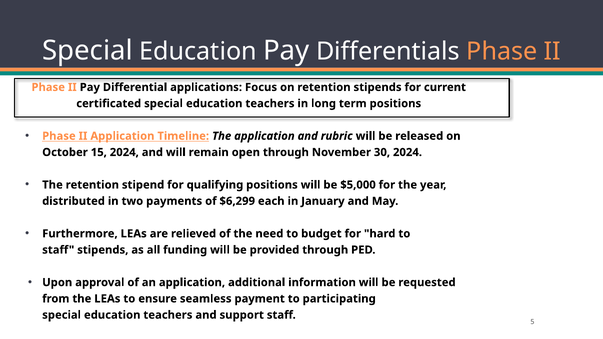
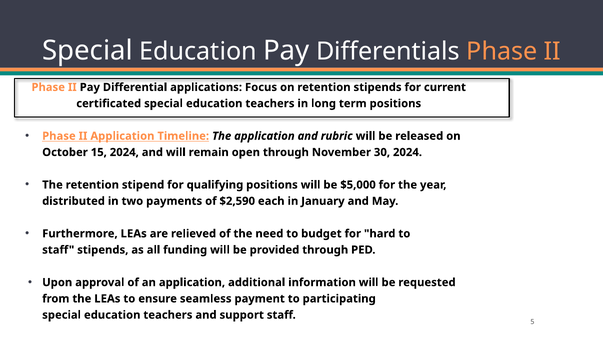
$6,299: $6,299 -> $2,590 (237, 201)
